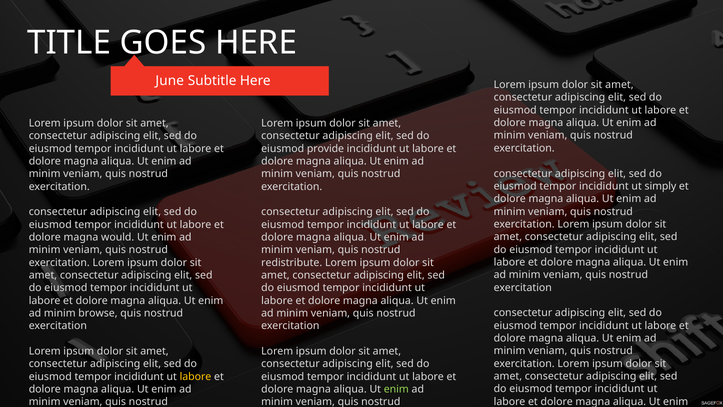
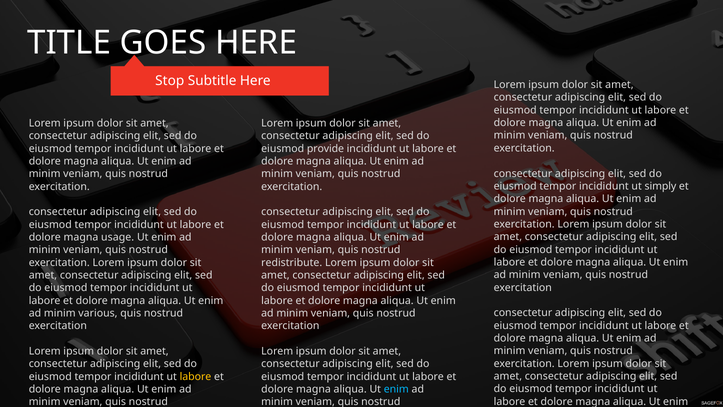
June: June -> Stop (170, 81)
would: would -> usage (118, 237)
browse: browse -> various (98, 313)
enim colour: light green -> light blue (396, 389)
